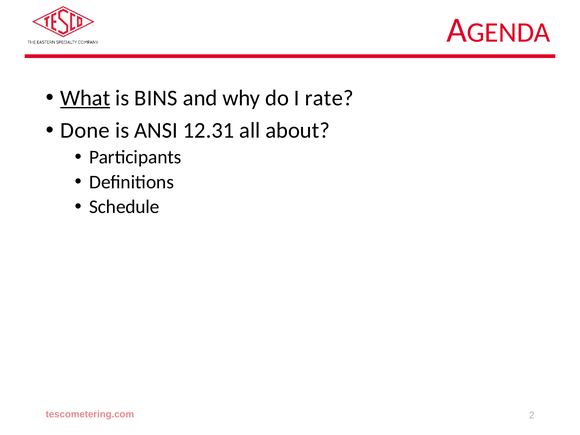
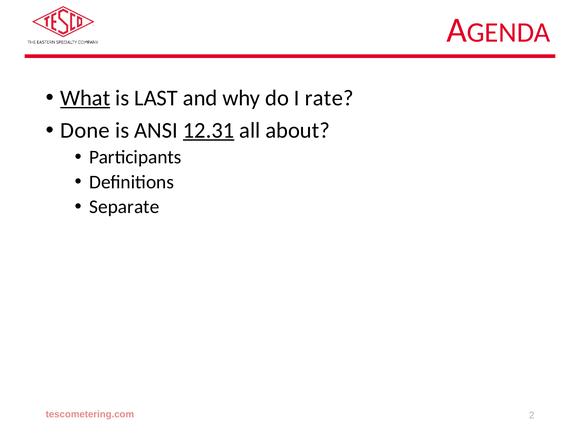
BINS: BINS -> LAST (156, 98)
12.31 underline: none -> present (209, 130)
Schedule: Schedule -> Separate (124, 207)
